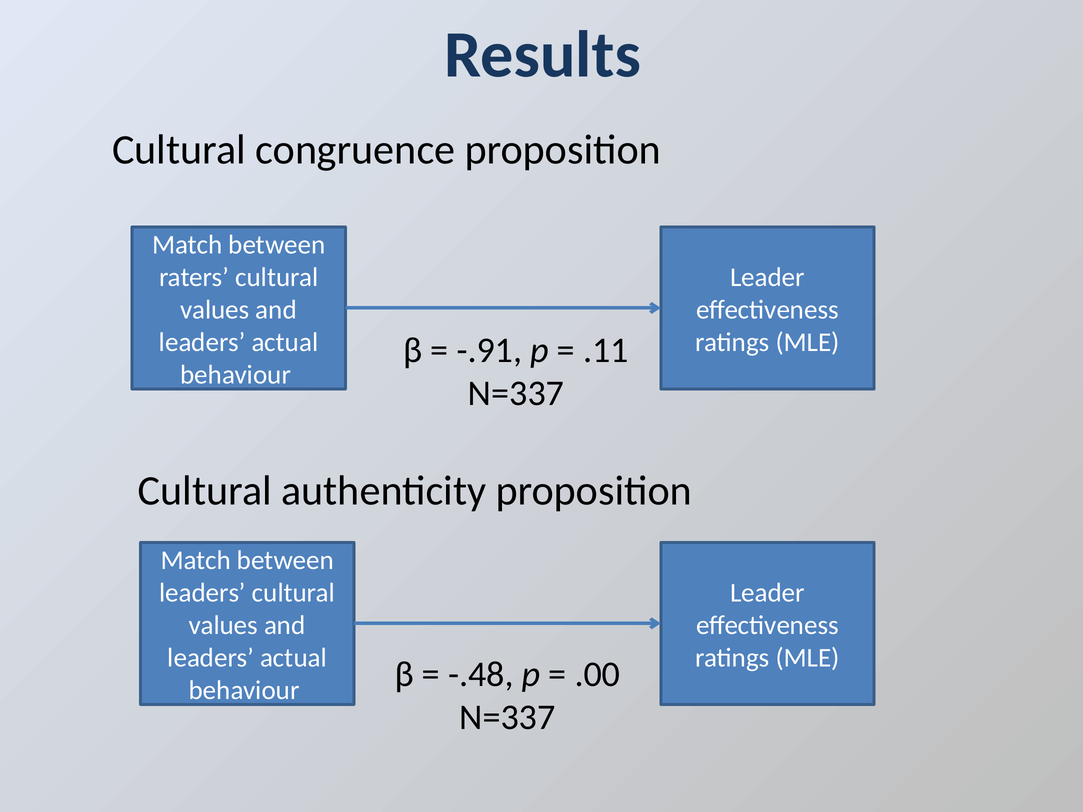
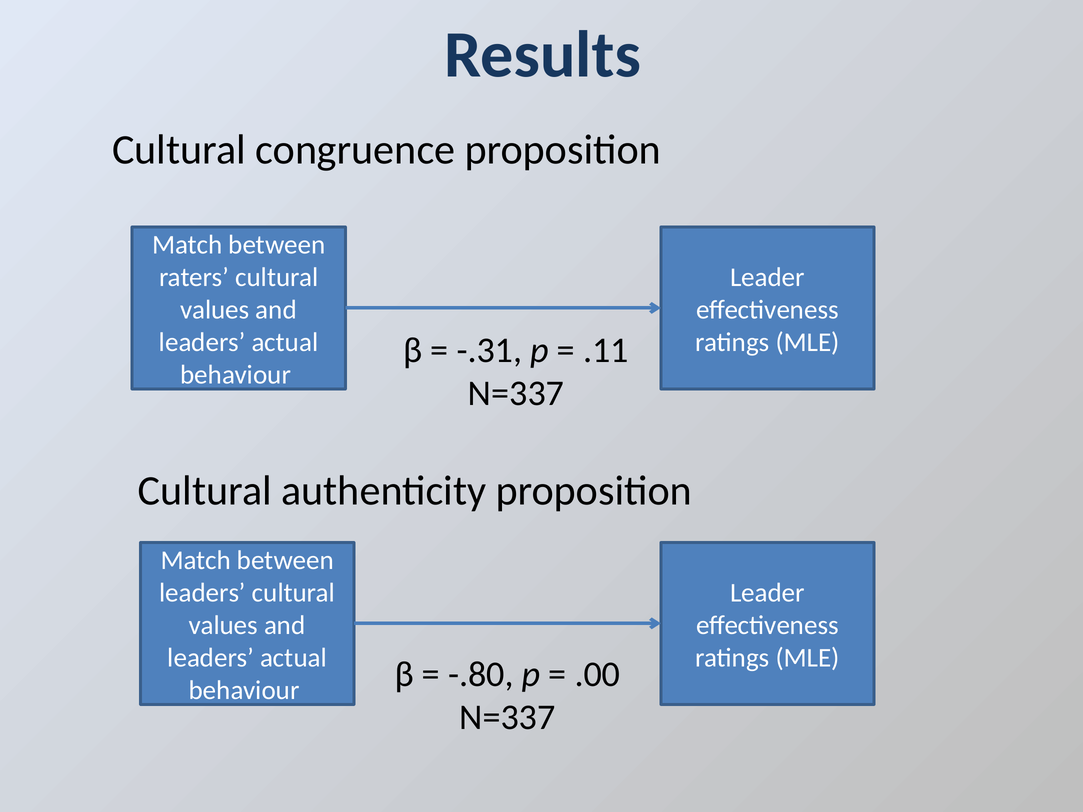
-.91: -.91 -> -.31 (489, 350)
-.48: -.48 -> -.80 (481, 674)
